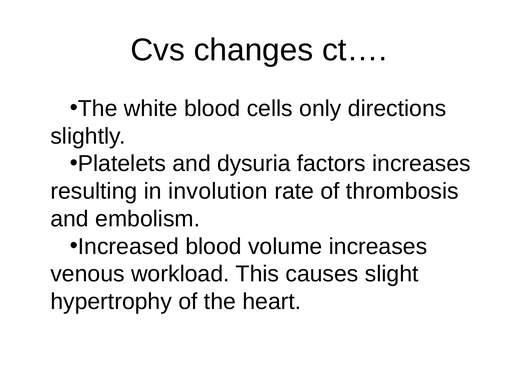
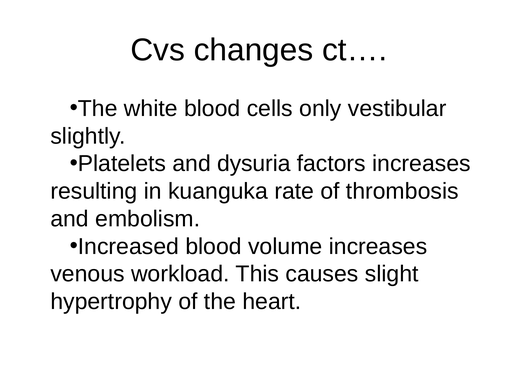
directions: directions -> vestibular (397, 109)
involution: involution -> kuanguka (218, 192)
